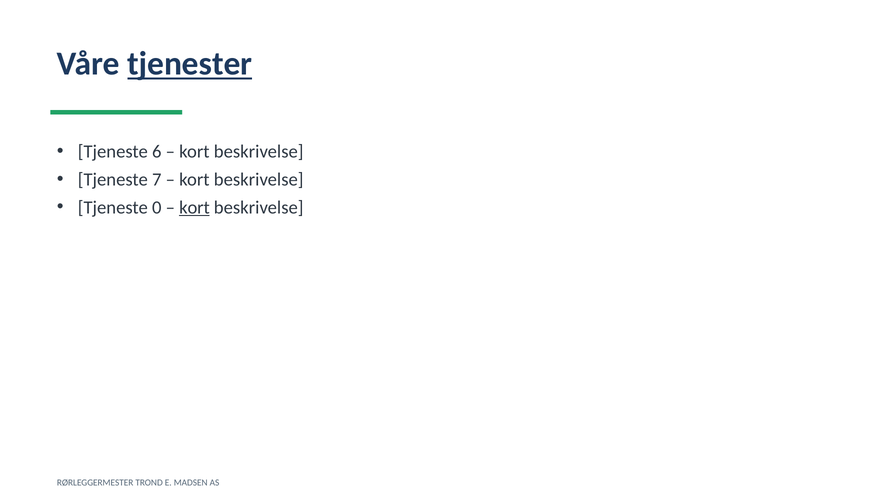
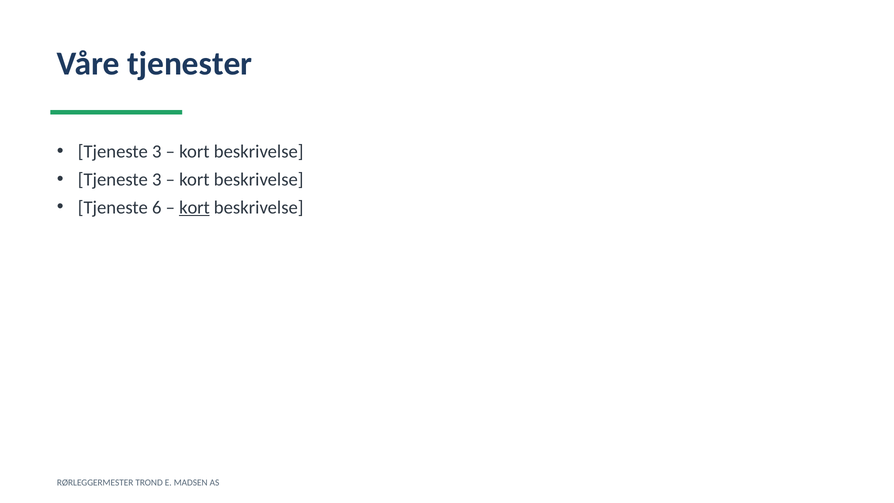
tjenester underline: present -> none (190, 64)
6: 6 -> 3 (157, 151)
7: 7 -> 3 (157, 179)
0: 0 -> 6 (157, 207)
